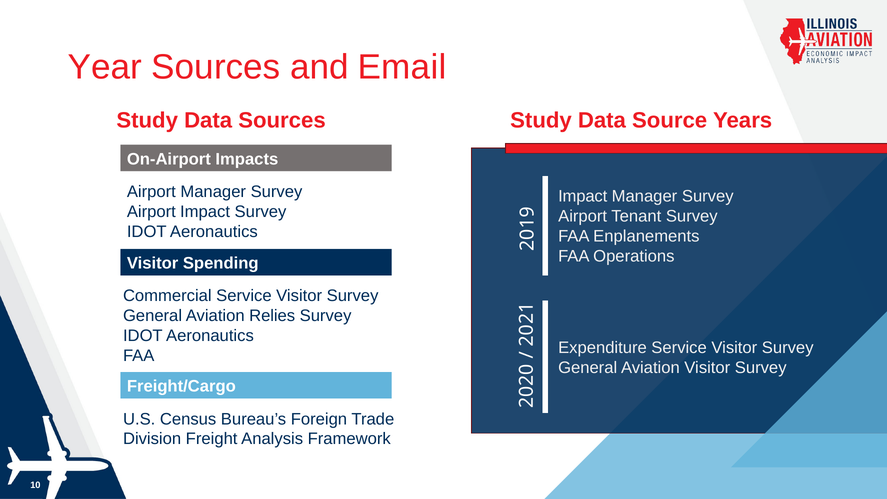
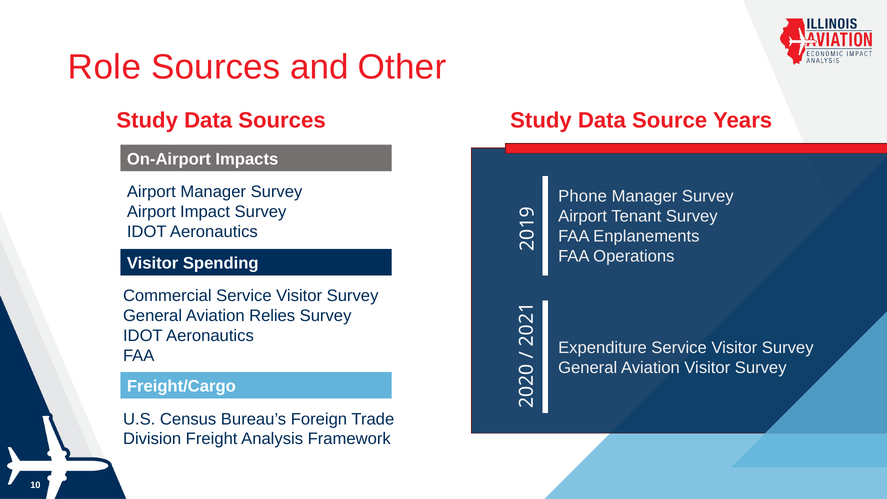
Year: Year -> Role (105, 67)
Email: Email -> Other (402, 67)
Impact: Impact -> Phone (583, 196)
